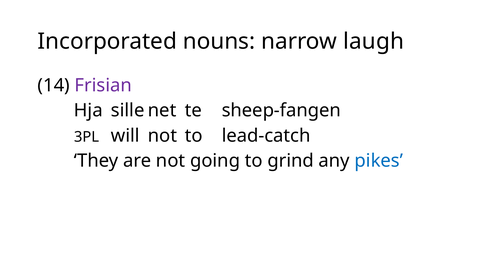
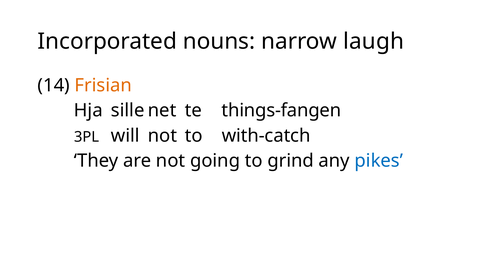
Frisian colour: purple -> orange (103, 86)
sheep-fangen: sheep-fangen -> things-fangen (281, 111)
lead-catch: lead-catch -> with-catch (266, 136)
